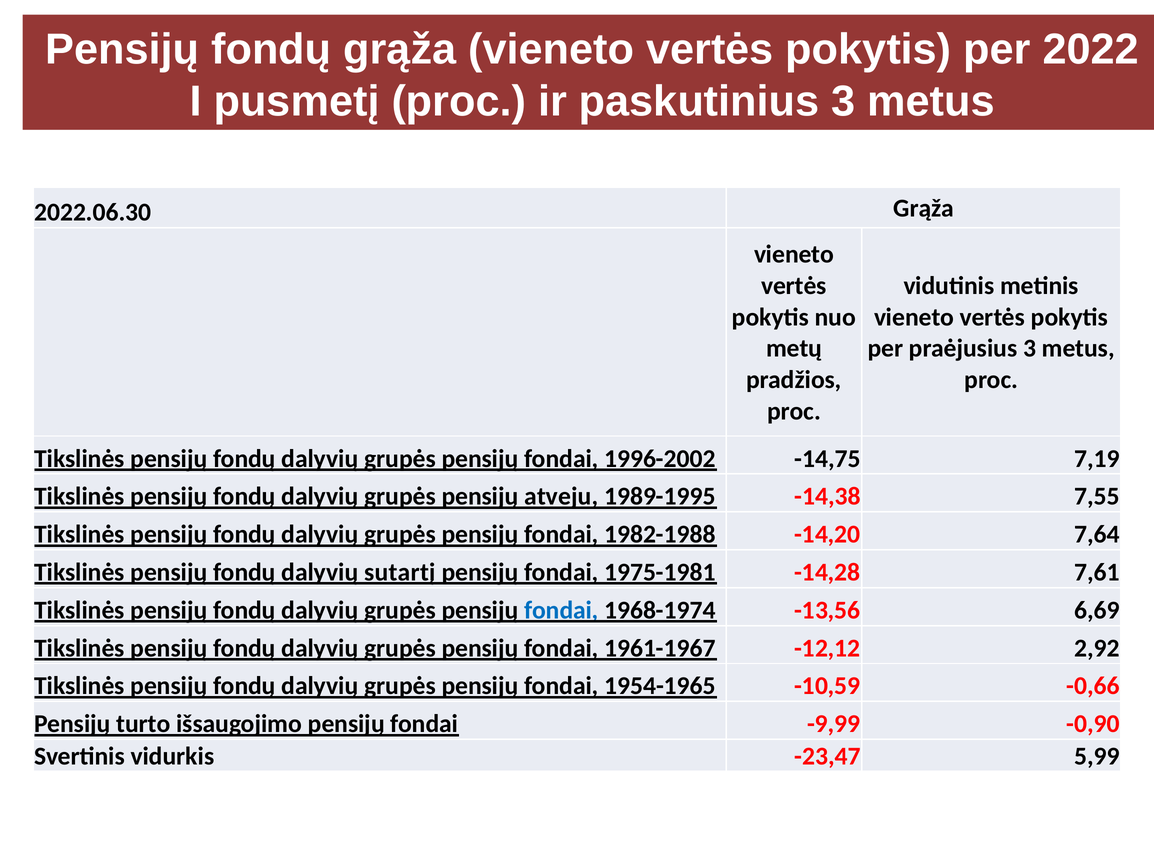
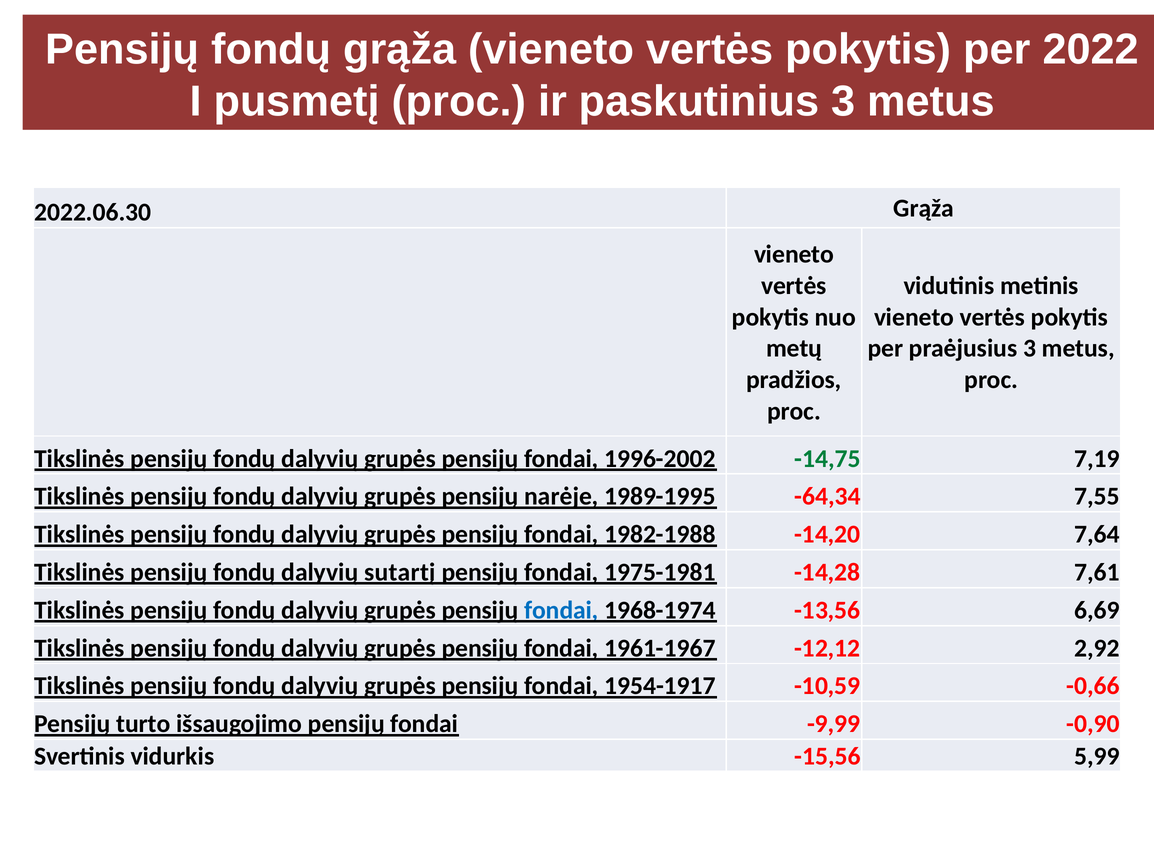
-14,75 colour: black -> green (827, 459)
atveju: atveju -> narėje (561, 497)
-14,38: -14,38 -> -64,34 (827, 497)
1954-1965: 1954-1965 -> 1954-1917 (660, 686)
-23,47: -23,47 -> -15,56 (827, 757)
